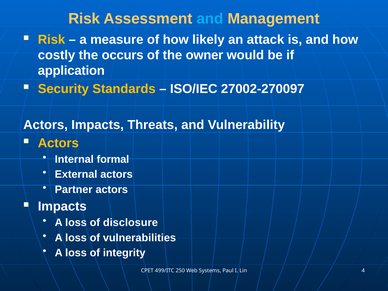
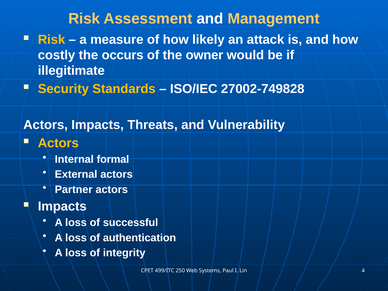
and colour: light blue -> white (210, 19)
application: application -> illegitimate (71, 71)
27002-270097: 27002-270097 -> 27002-749828 (263, 89)
disclosure: disclosure -> successful (131, 223)
vulnerabilities: vulnerabilities -> authentication (140, 238)
